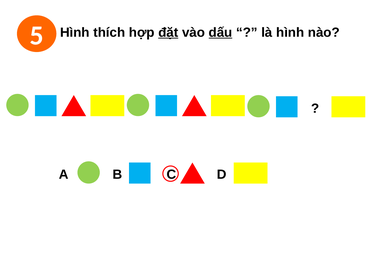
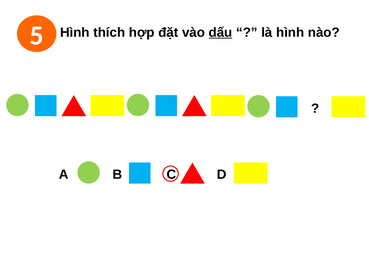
đặt underline: present -> none (168, 32)
